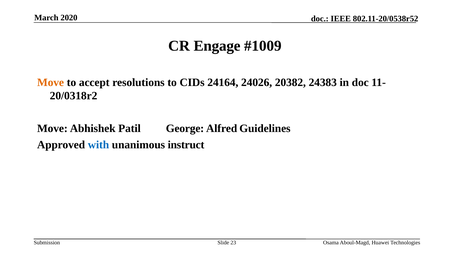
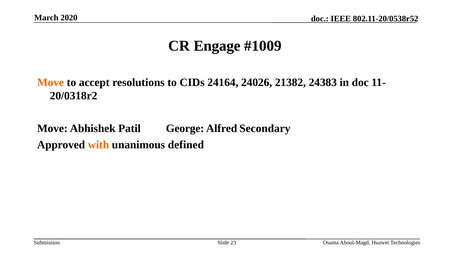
20382: 20382 -> 21382 (290, 82)
Guidelines: Guidelines -> Secondary (265, 128)
with colour: blue -> orange (99, 145)
instruct: instruct -> defined (186, 145)
